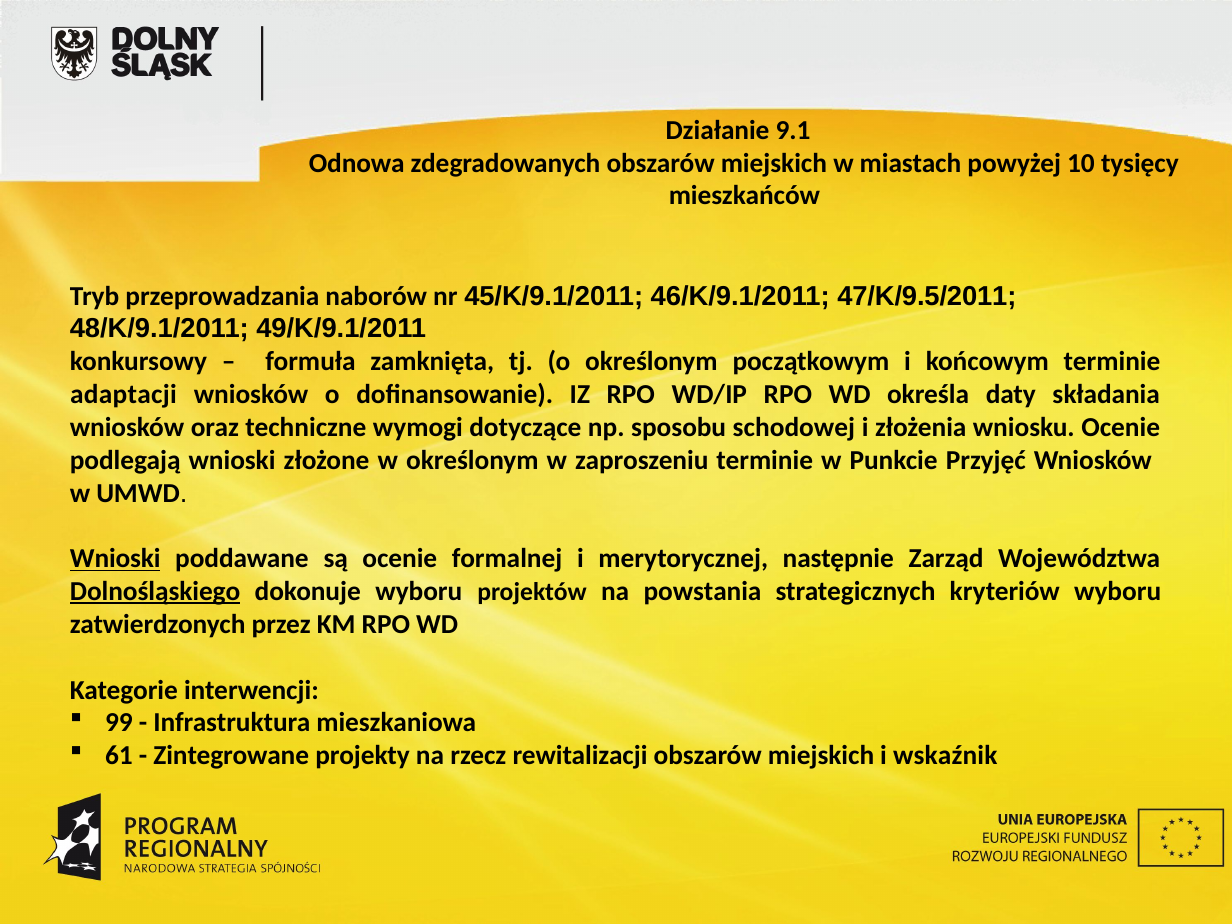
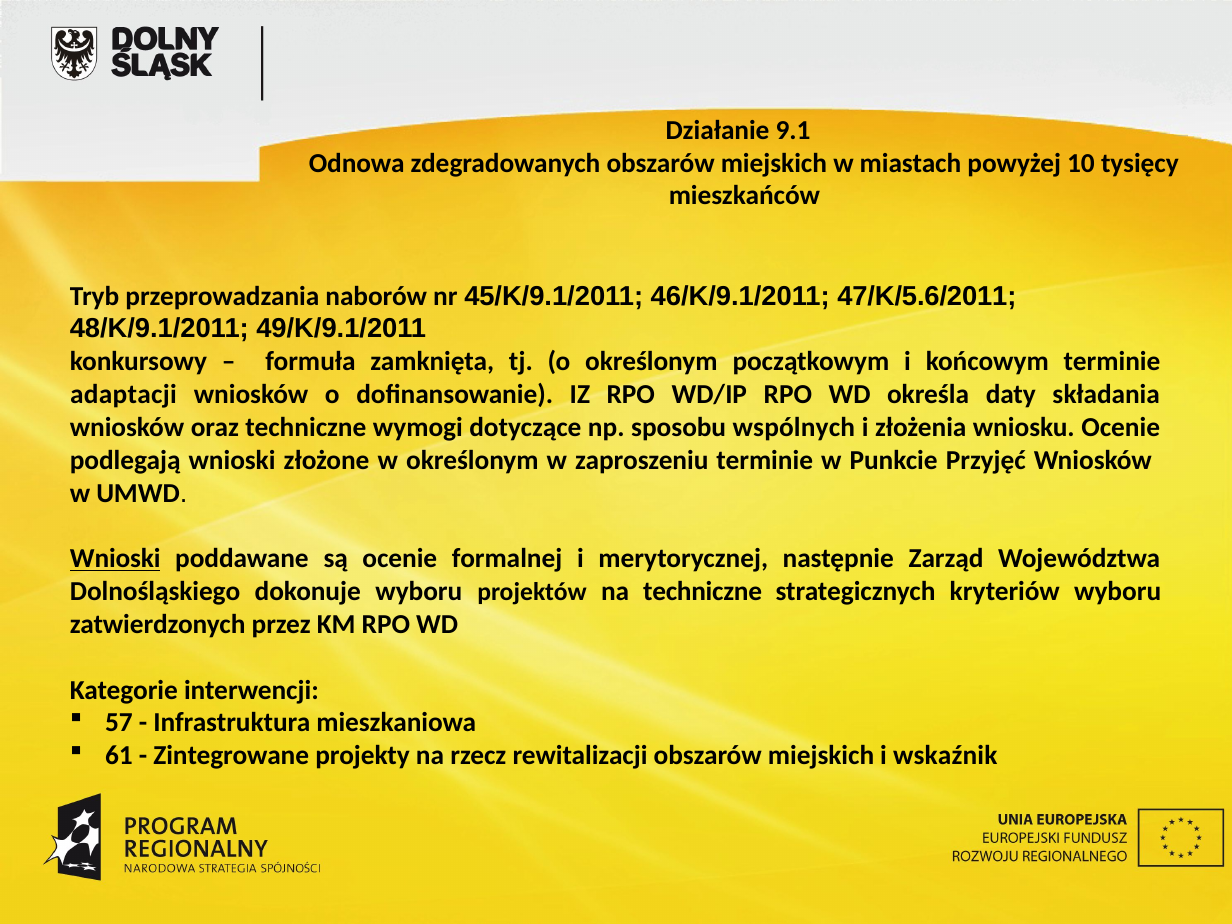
47/K/9.5/2011: 47/K/9.5/2011 -> 47/K/5.6/2011 (927, 296)
schodowej: schodowej -> wspólnych (794, 427)
Dolnośląskiego underline: present -> none (155, 592)
na powstania: powstania -> techniczne (703, 592)
99: 99 -> 57 (119, 723)
